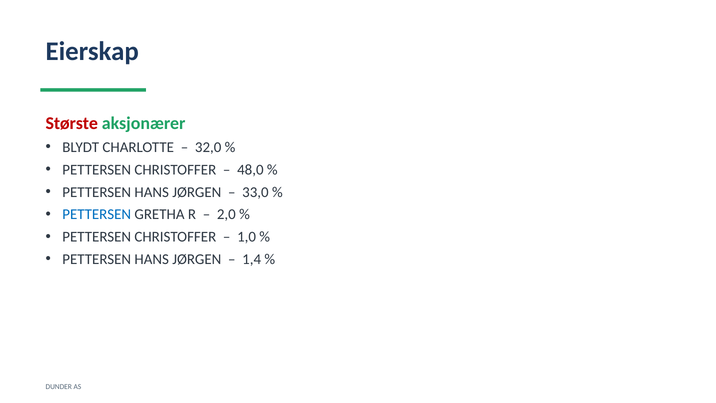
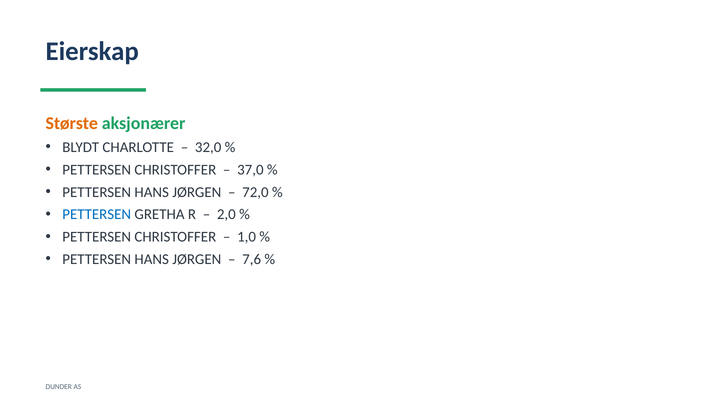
Største colour: red -> orange (72, 123)
48,0: 48,0 -> 37,0 (250, 170)
33,0: 33,0 -> 72,0 (255, 192)
1,4: 1,4 -> 7,6 (252, 259)
